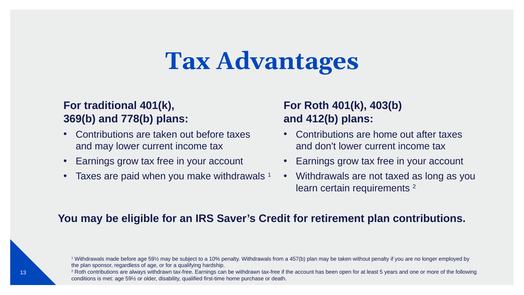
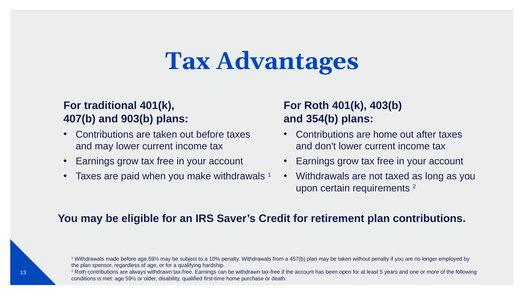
369(b: 369(b -> 407(b (80, 119)
778(b: 778(b -> 903(b (137, 119)
412(b: 412(b -> 354(b (322, 119)
learn: learn -> upon (307, 188)
